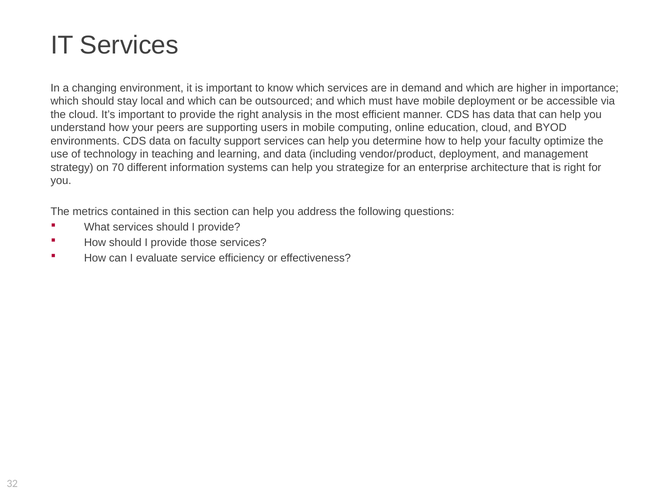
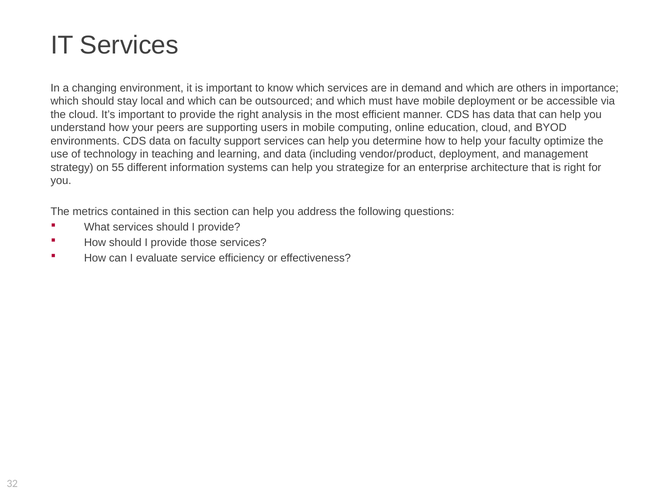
higher: higher -> others (531, 88)
70: 70 -> 55 (118, 168)
